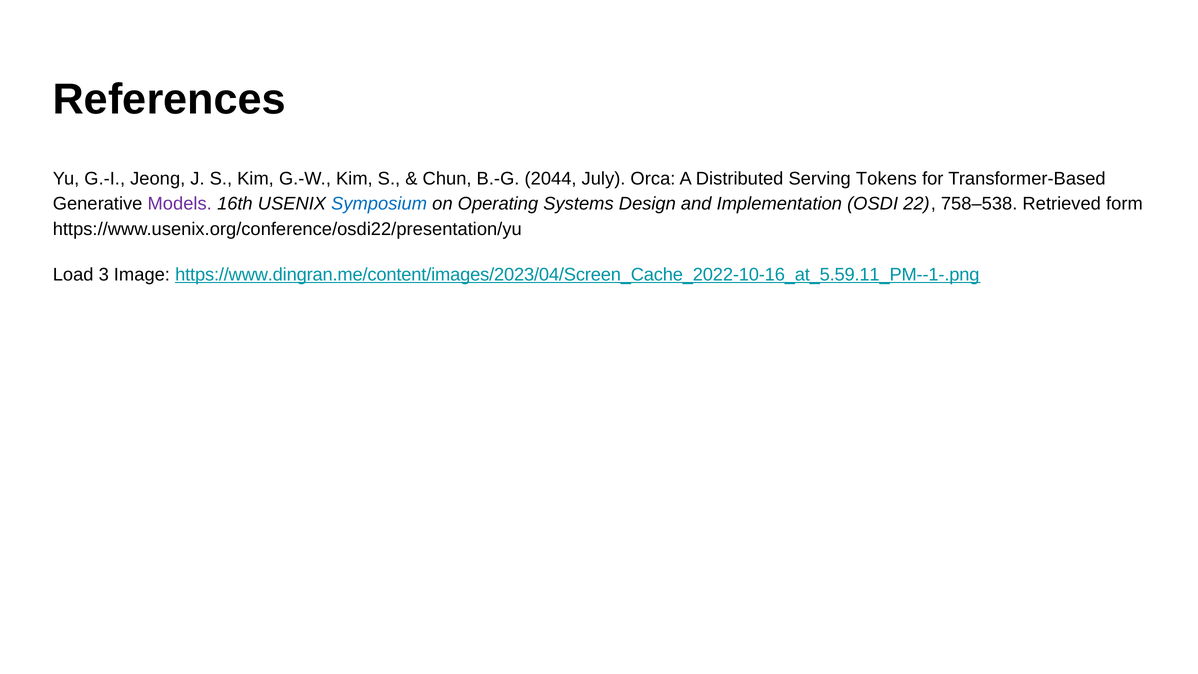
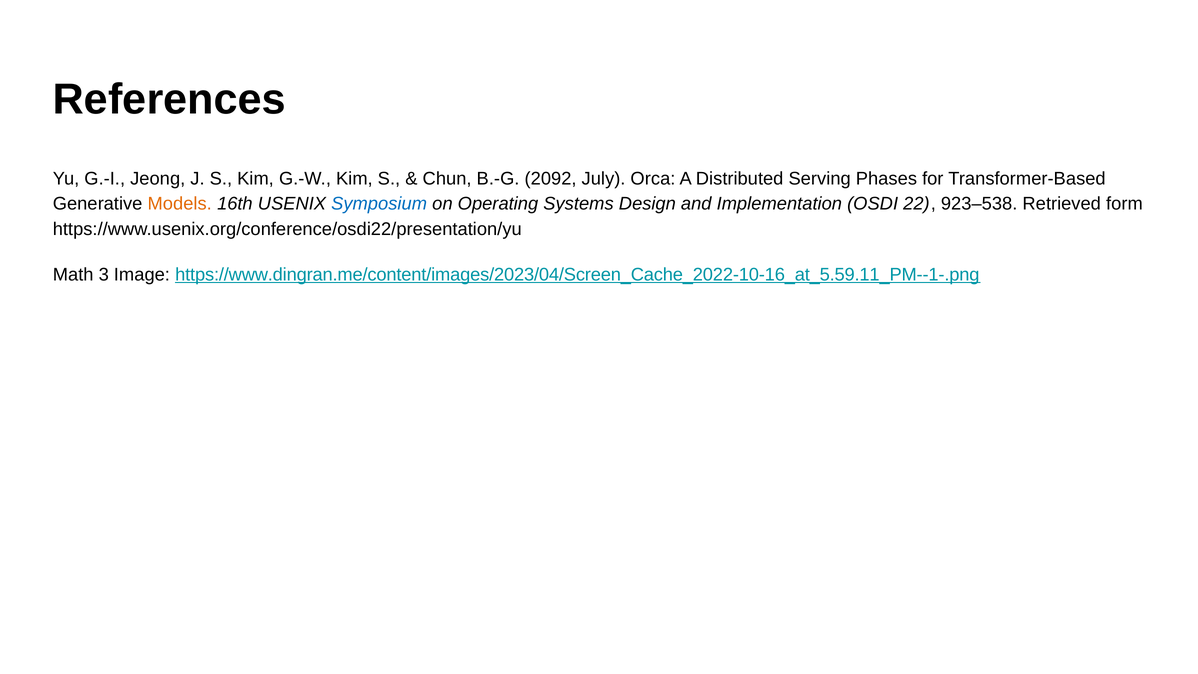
2044: 2044 -> 2092 (551, 179)
Tokens: Tokens -> Phases (886, 179)
Models colour: purple -> orange (180, 204)
758–538: 758–538 -> 923–538 (979, 204)
Load: Load -> Math (73, 275)
